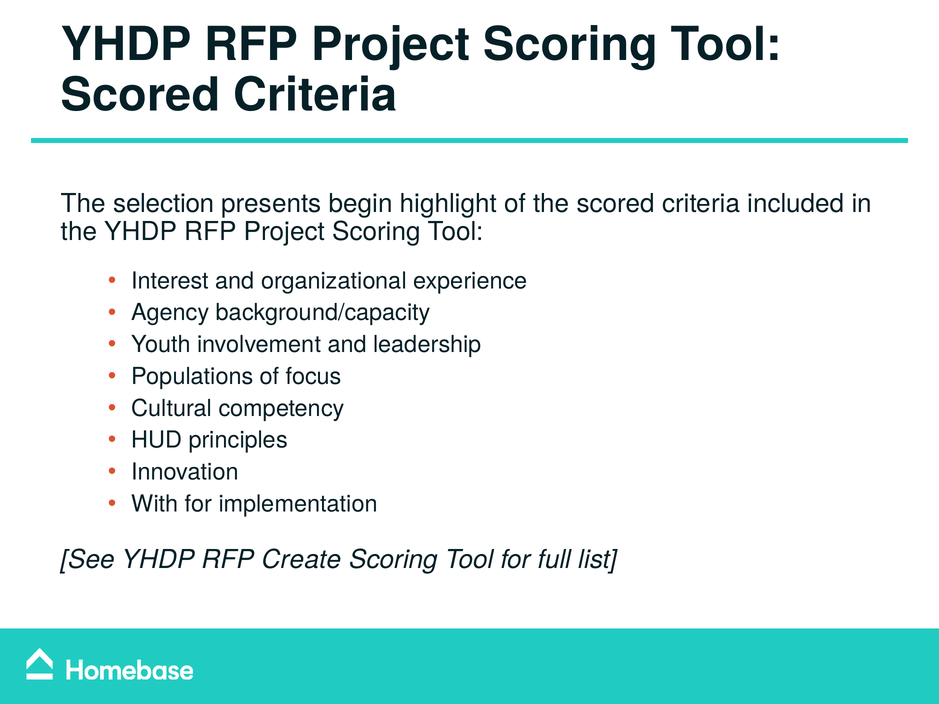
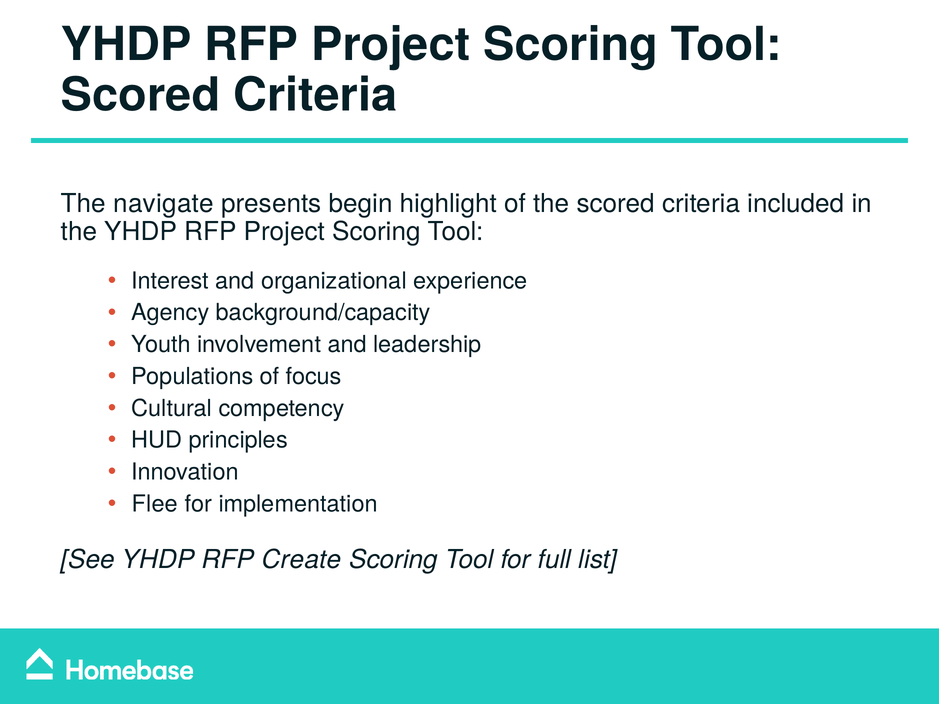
selection: selection -> navigate (164, 204)
With: With -> Flee (155, 504)
